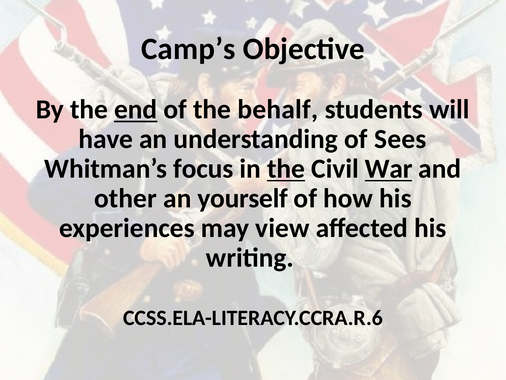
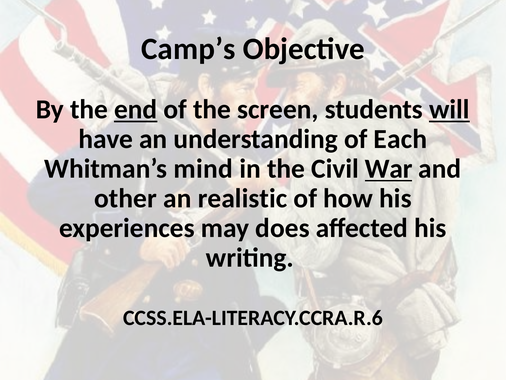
behalf: behalf -> screen (278, 109)
will underline: none -> present (449, 109)
Sees: Sees -> Each (400, 139)
focus: focus -> mind (203, 169)
the underline: present -> none (286, 169)
yourself: yourself -> realistic (243, 198)
view: view -> does (282, 228)
